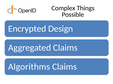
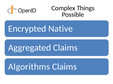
Design: Design -> Native (61, 29)
